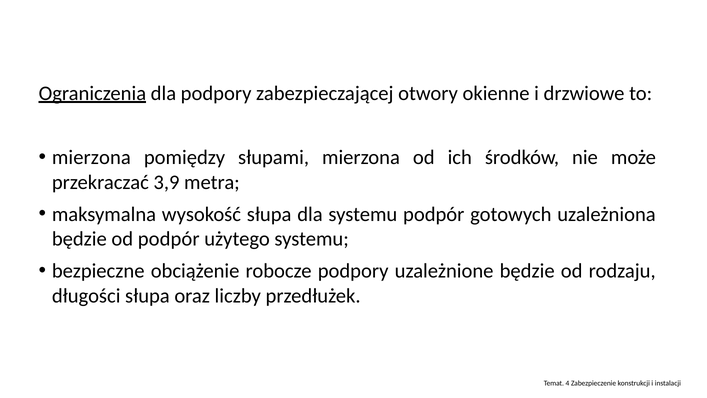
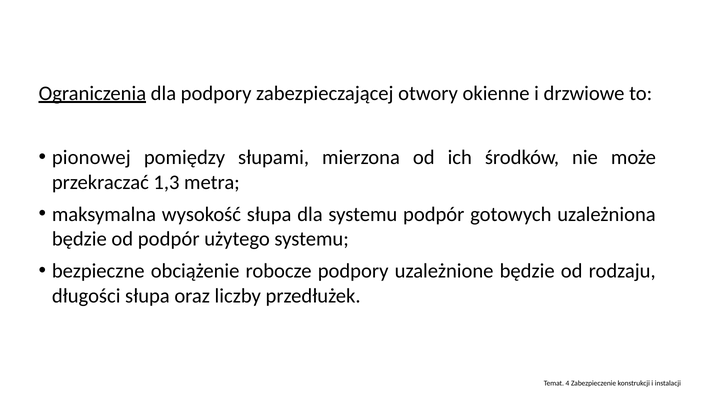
mierzona: mierzona -> pionowej (91, 157)
3,9: 3,9 -> 1,3 (166, 182)
